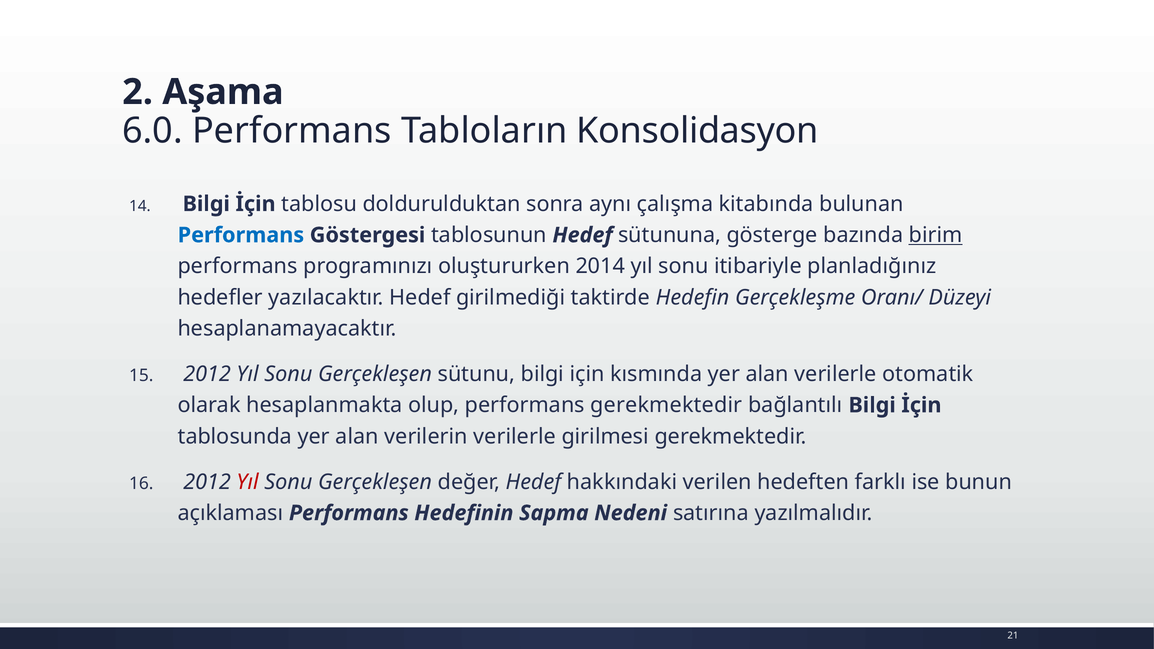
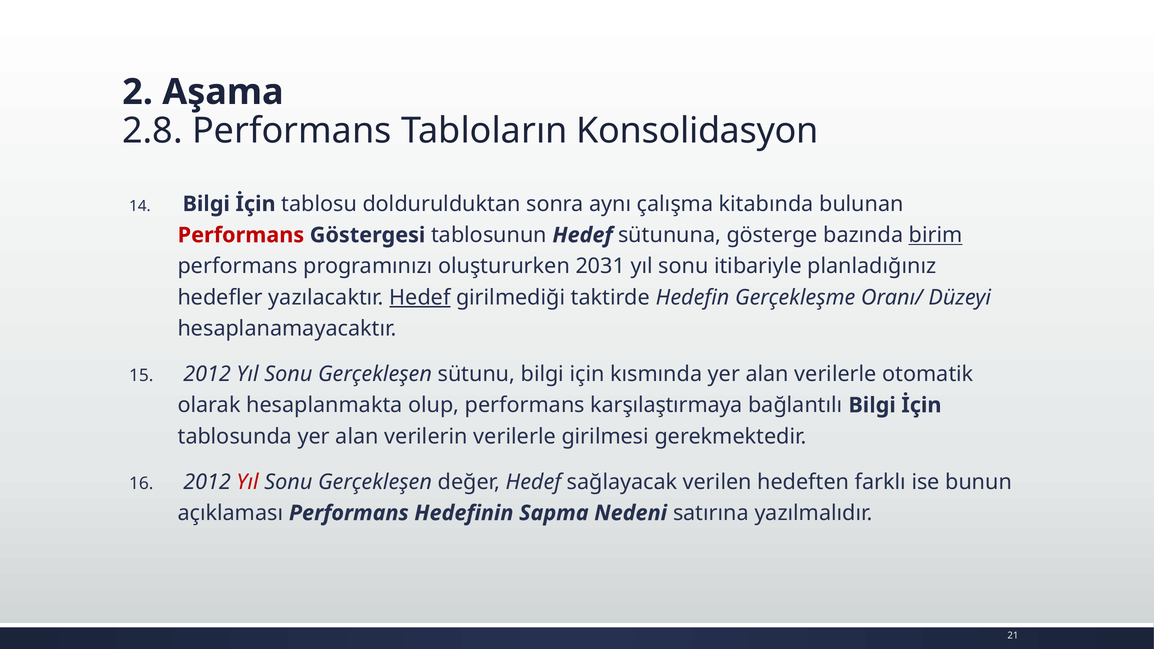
6.0: 6.0 -> 2.8 (152, 131)
Performans colour: blue -> red (241, 235)
2014: 2014 -> 2031 (600, 266)
Hedef underline: none -> present (420, 297)
performans gerekmektedir: gerekmektedir -> karşılaştırmaya (667, 405)
hakkındaki: hakkındaki -> sağlayacak (622, 482)
